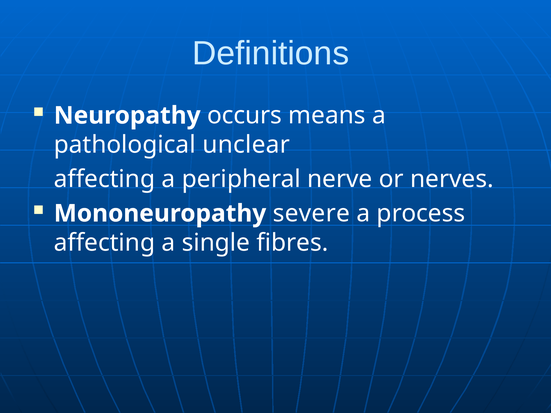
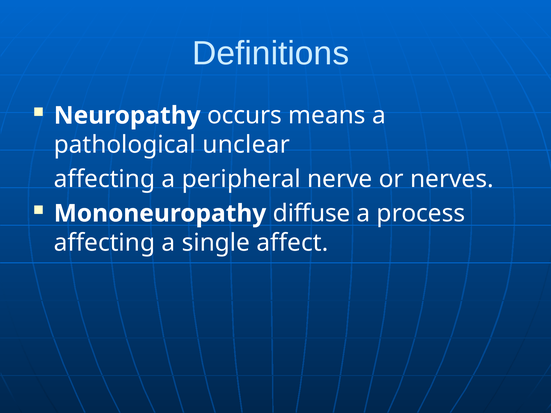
severe: severe -> diffuse (312, 214)
fibres: fibres -> affect (292, 243)
